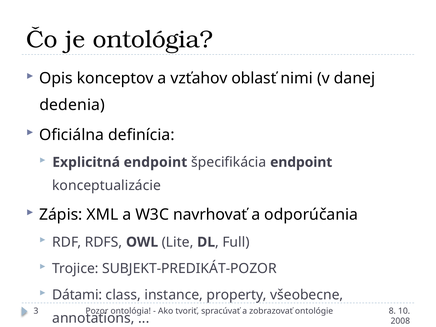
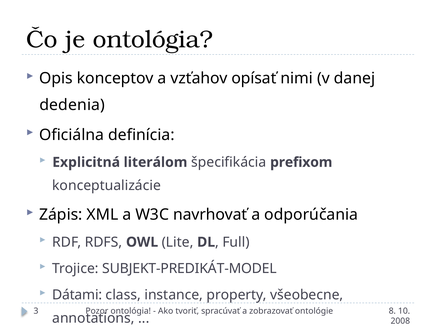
oblasť: oblasť -> opísať (254, 78)
Explicitná endpoint: endpoint -> literálom (156, 162)
špecifikácia endpoint: endpoint -> prefixom (301, 162)
SUBJEKT-PREDIKÁT-POZOR: SUBJEKT-PREDIKÁT-POZOR -> SUBJEKT-PREDIKÁT-MODEL (190, 269)
